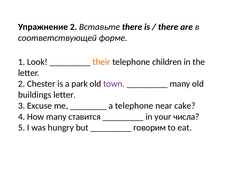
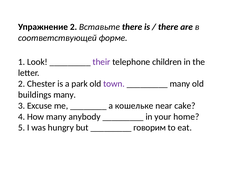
their colour: orange -> purple (101, 62)
buildings letter: letter -> many (65, 95)
a telephone: telephone -> кошельке (134, 106)
ставится: ставится -> anybody (85, 117)
числа: числа -> home (186, 117)
